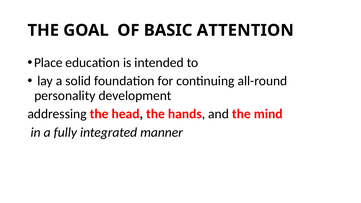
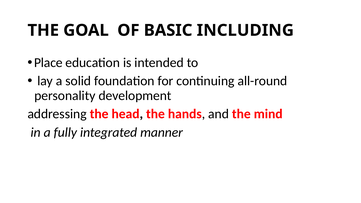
ATTENTION: ATTENTION -> INCLUDING (245, 30)
